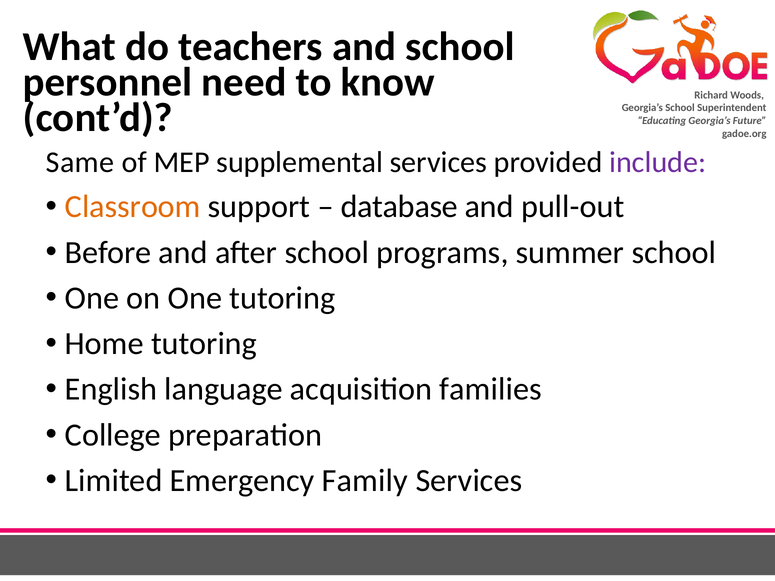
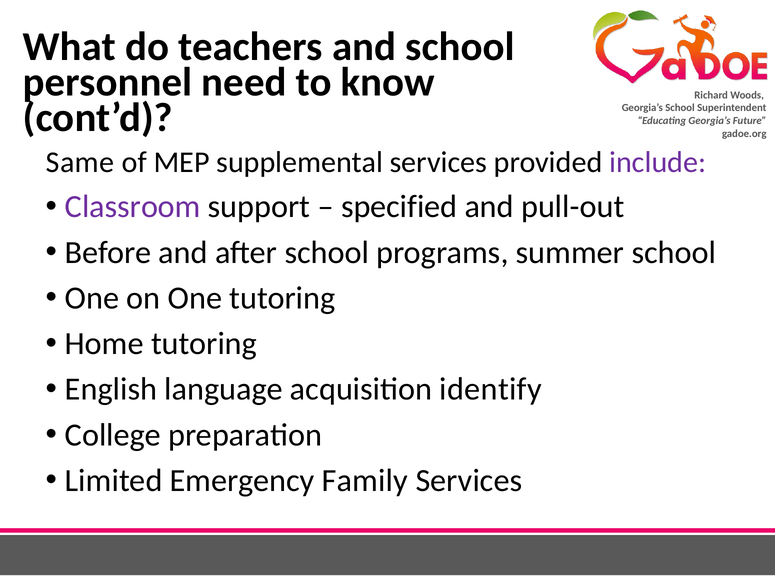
Classroom colour: orange -> purple (133, 207)
database: database -> specified (399, 207)
families: families -> identify (491, 389)
